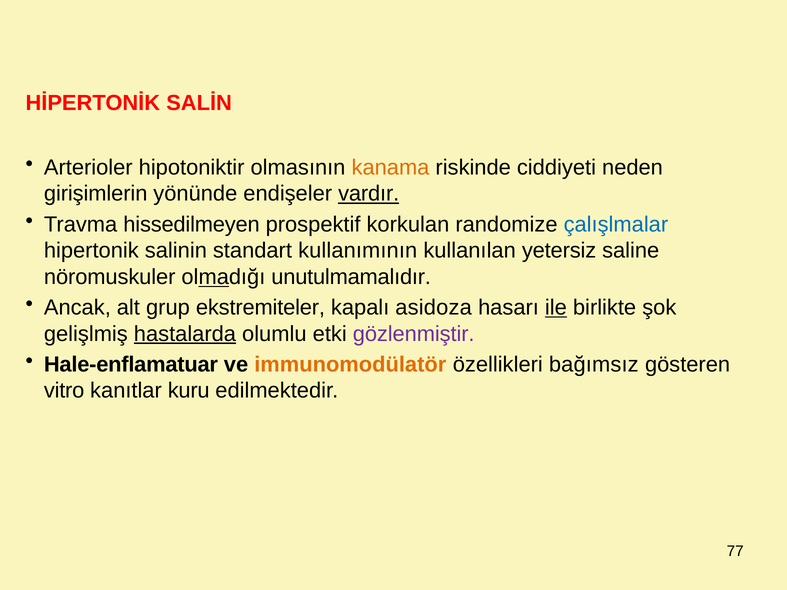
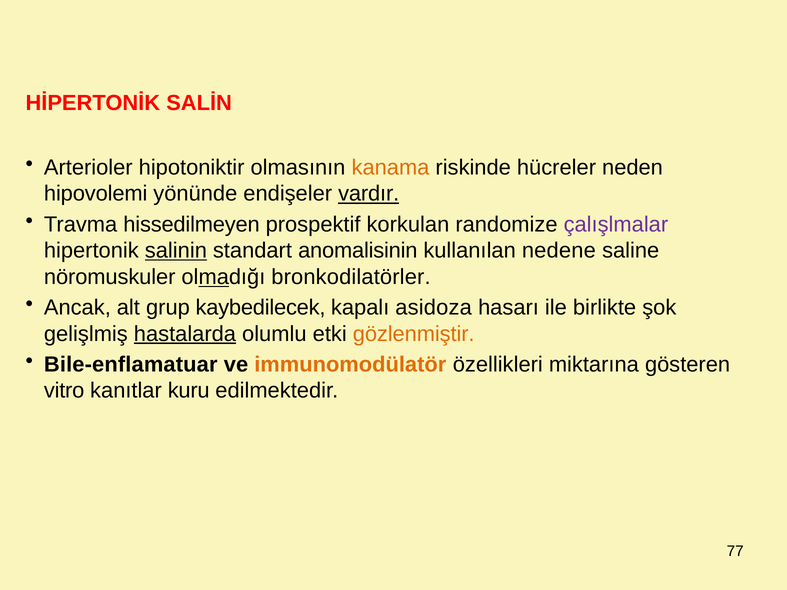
ciddiyeti: ciddiyeti -> hücreler (556, 168)
girişimlerin: girişimlerin -> hipovolemi (96, 194)
çalışlmalar colour: blue -> purple (616, 224)
salinin underline: none -> present (176, 251)
kullanımının: kullanımının -> anomalisinin (358, 251)
yetersiz: yetersiz -> nedene (559, 251)
unutulmamalıdır: unutulmamalıdır -> bronkodilatörler (351, 277)
ekstremiteler: ekstremiteler -> kaybedilecek (261, 308)
ile underline: present -> none (556, 308)
gözlenmiştir colour: purple -> orange (414, 334)
Hale-enflamatuar: Hale-enflamatuar -> Bile-enflamatuar (131, 365)
bağımsız: bağımsız -> miktarına (594, 365)
